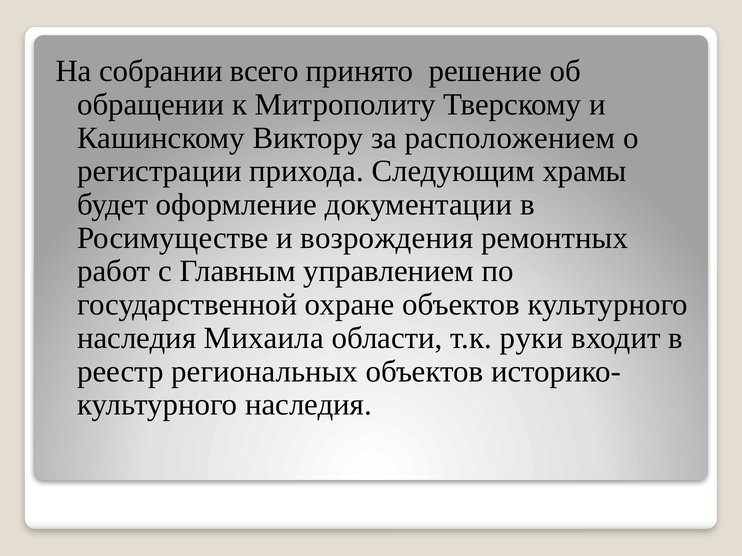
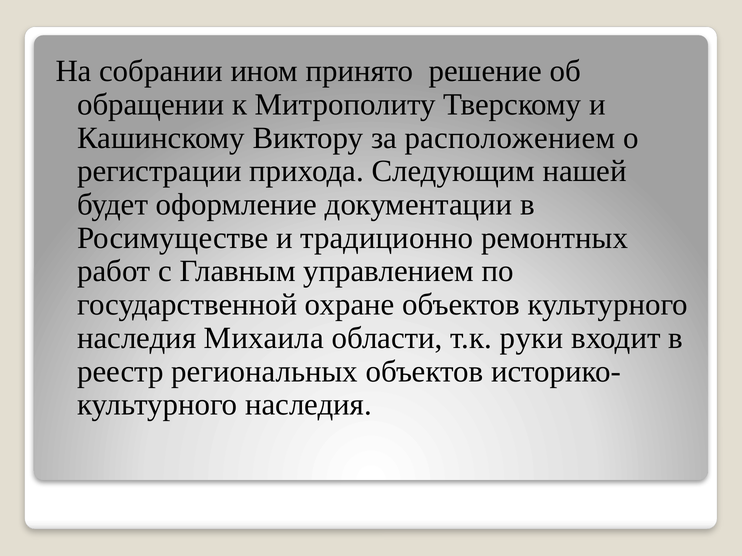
всего: всего -> ином (264, 71)
храмы: храмы -> нашей (585, 171)
возрождения: возрождения -> традиционно (387, 238)
